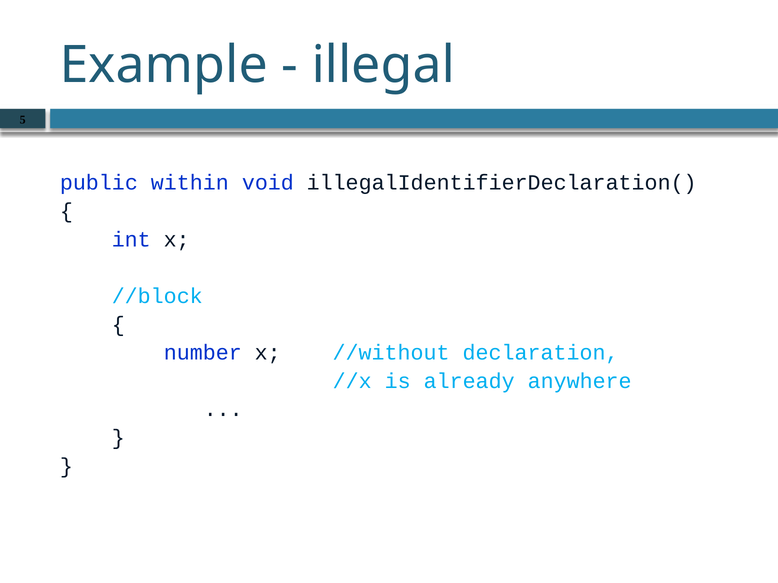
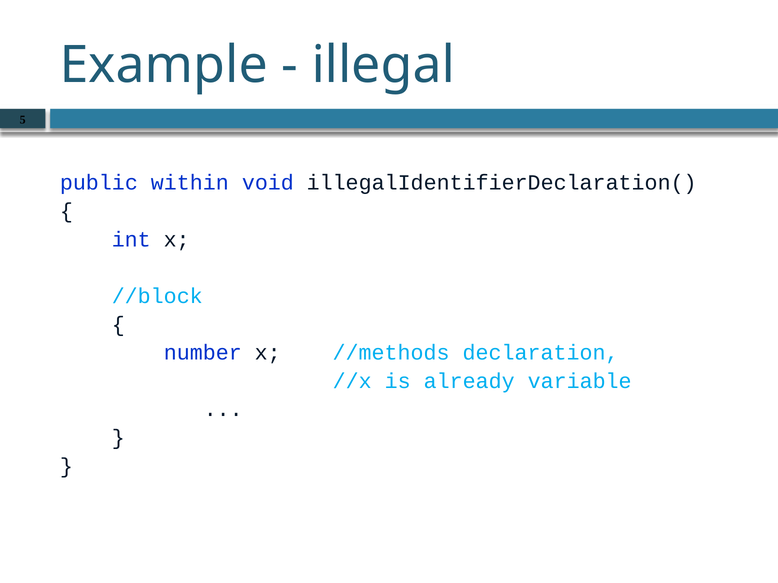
//without: //without -> //methods (391, 353)
anywhere: anywhere -> variable (580, 381)
